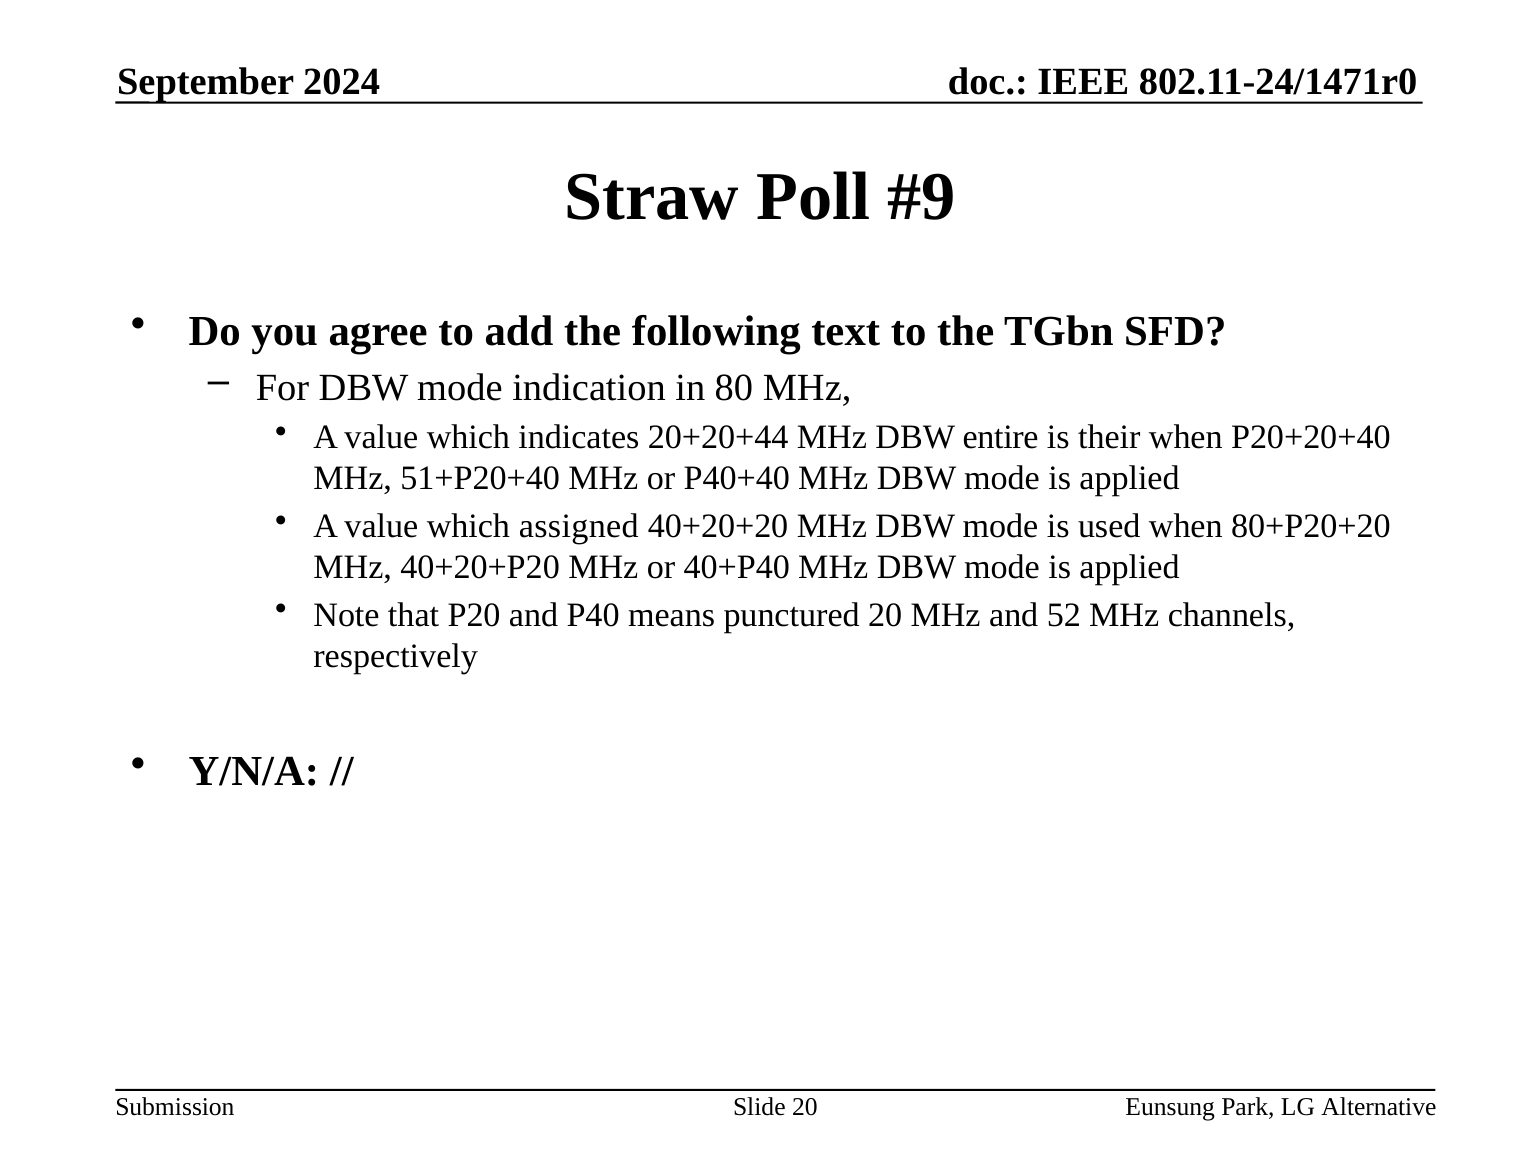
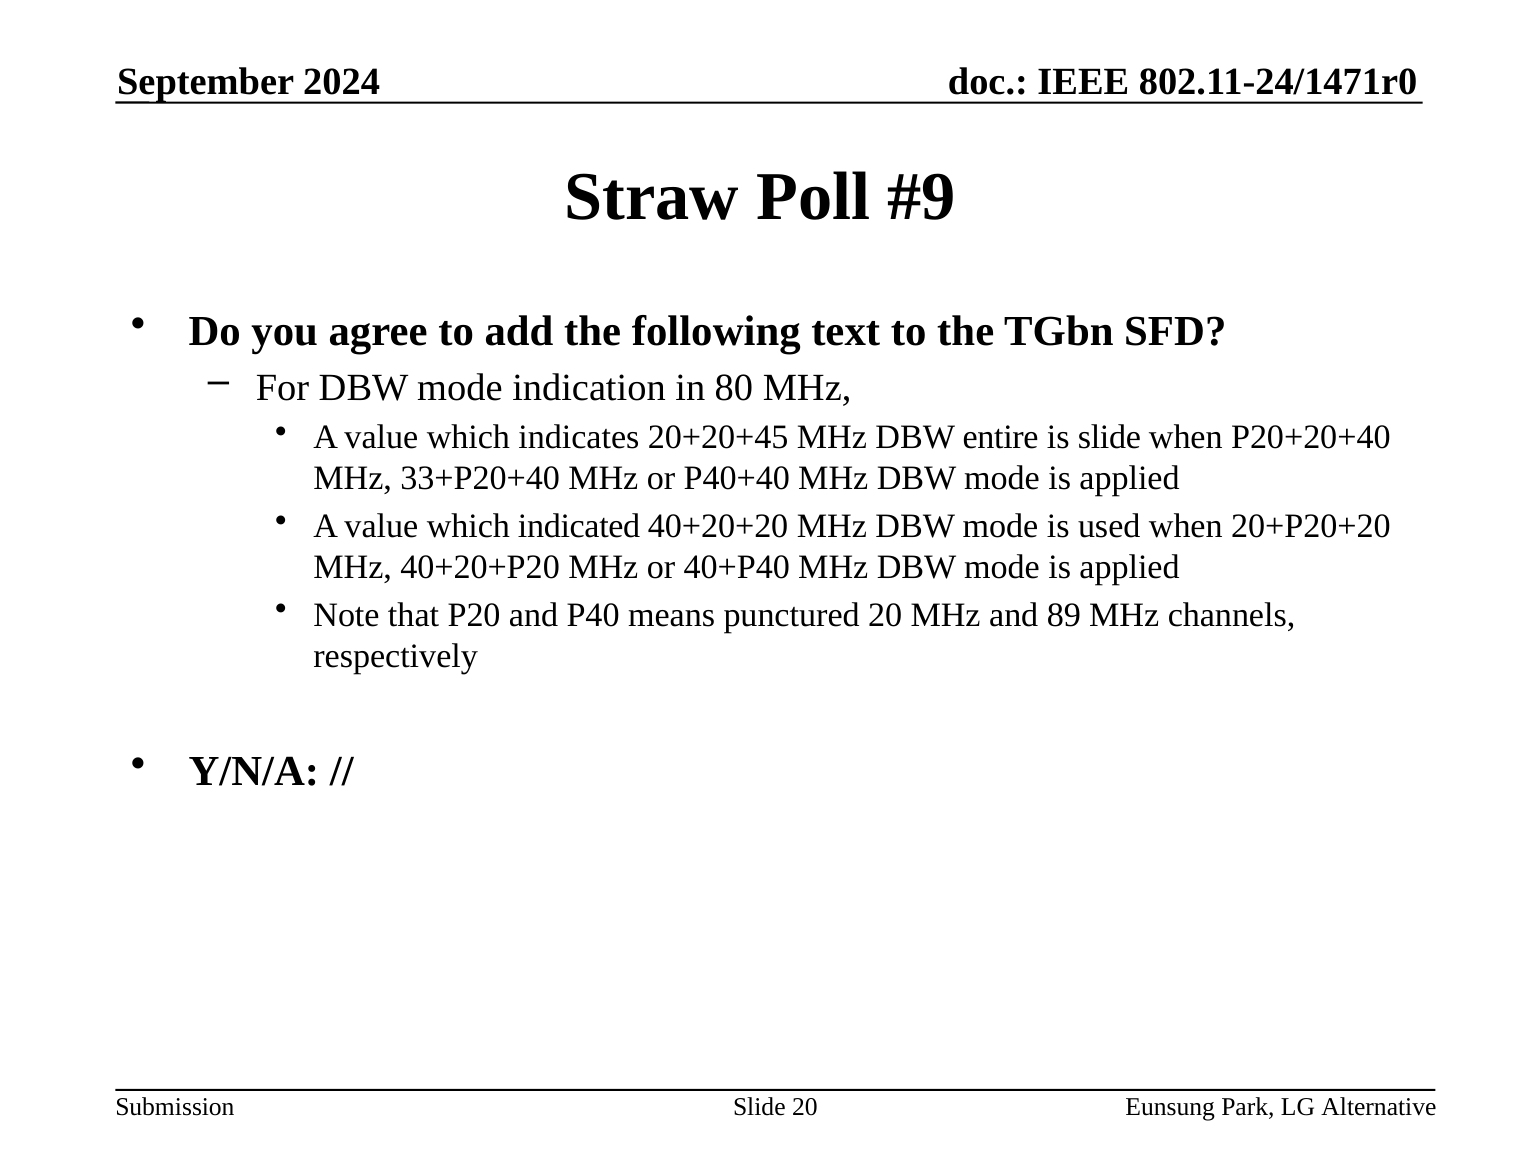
20+20+44: 20+20+44 -> 20+20+45 (718, 437)
is their: their -> slide (1109, 437)
51+P20+40: 51+P20+40 -> 33+P20+40 (480, 478)
assigned: assigned -> indicated (579, 526)
80+P20+20: 80+P20+20 -> 20+P20+20 (1311, 526)
52: 52 -> 89 (1064, 615)
